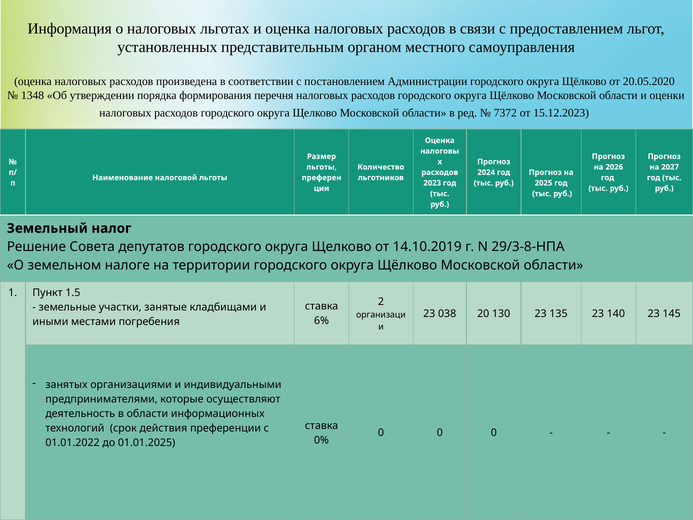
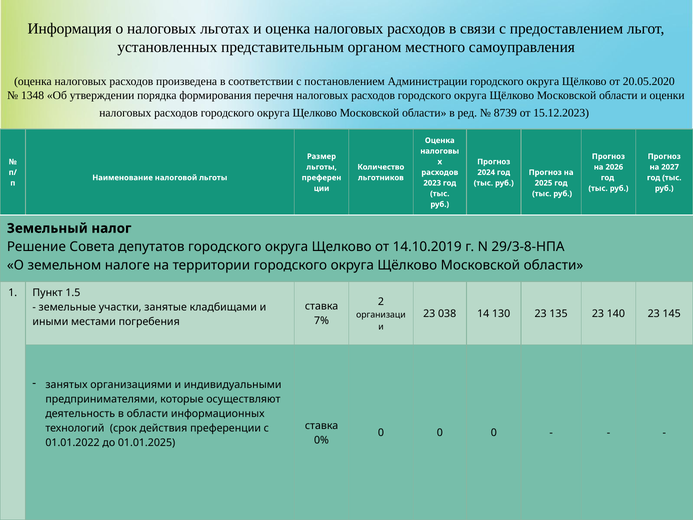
7372: 7372 -> 8739 (505, 113)
20: 20 -> 14 (483, 314)
6%: 6% -> 7% (322, 321)
